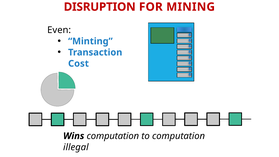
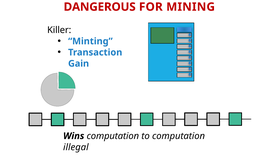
DISRUPTION: DISRUPTION -> DANGEROUS (100, 7)
Even: Even -> Killer (59, 30)
Cost: Cost -> Gain (79, 64)
